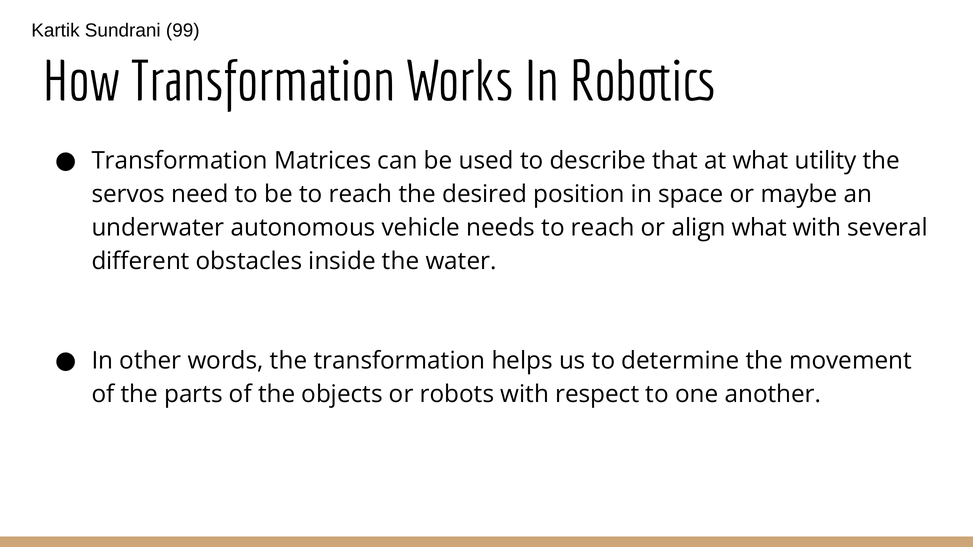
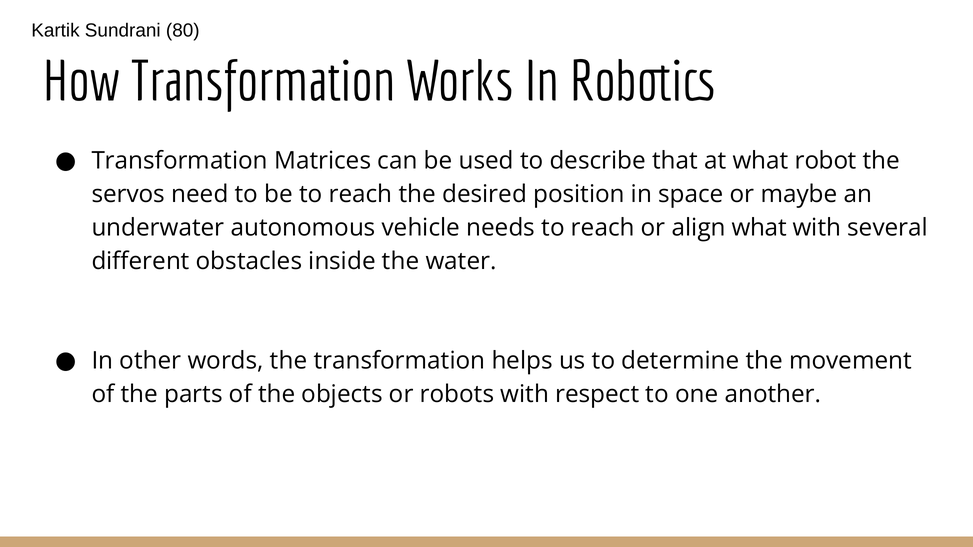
99: 99 -> 80 (183, 30)
utility: utility -> robot (826, 161)
